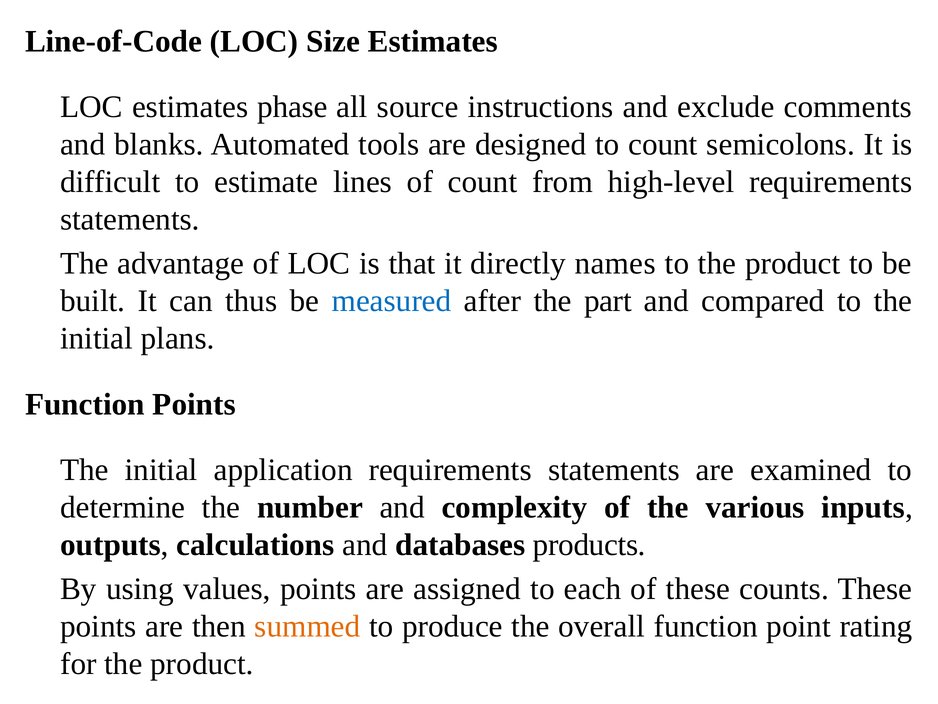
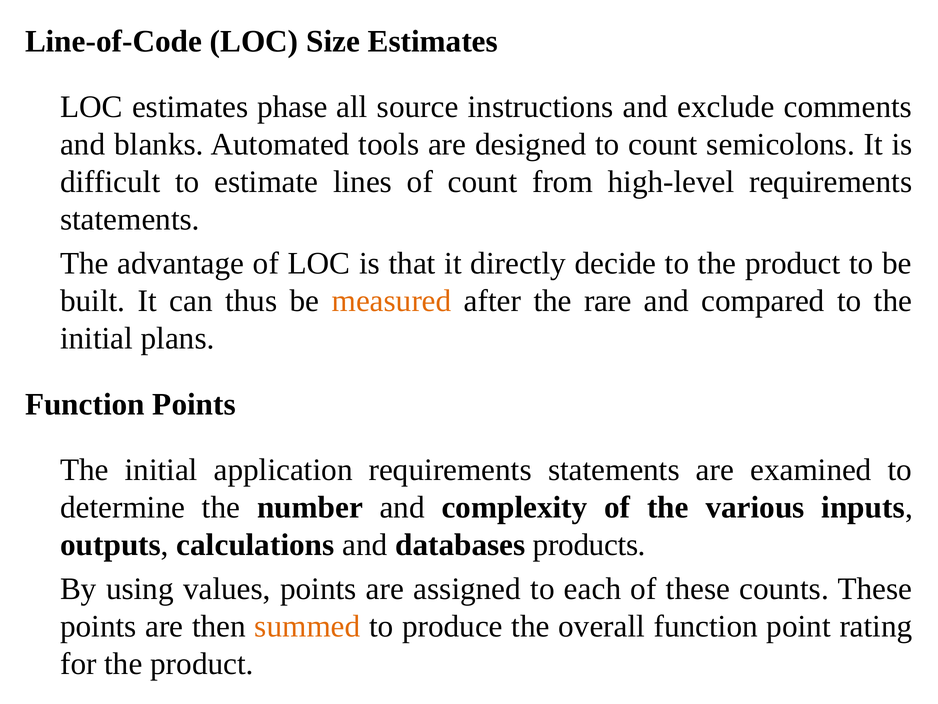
names: names -> decide (615, 263)
measured colour: blue -> orange (392, 301)
part: part -> rare (608, 301)
